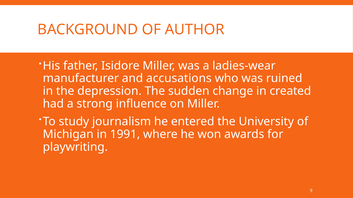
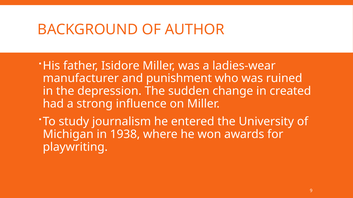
accusations: accusations -> punishment (179, 79)
1991: 1991 -> 1938 (125, 135)
